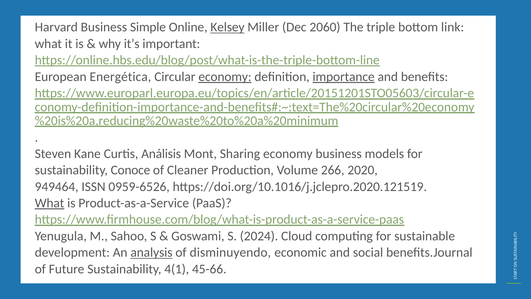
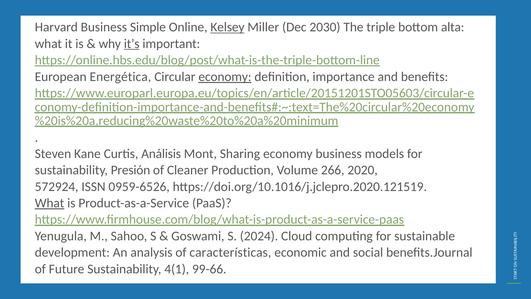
2060: 2060 -> 2030 (325, 27)
link: link -> alta (453, 27)
it’s underline: none -> present (132, 44)
importance underline: present -> none (344, 77)
Conoce: Conoce -> Presión (131, 170)
949464: 949464 -> 572924 (57, 186)
analysis underline: present -> none (151, 252)
disminuyendo: disminuyendo -> características (230, 252)
45-66: 45-66 -> 99-66 (209, 269)
